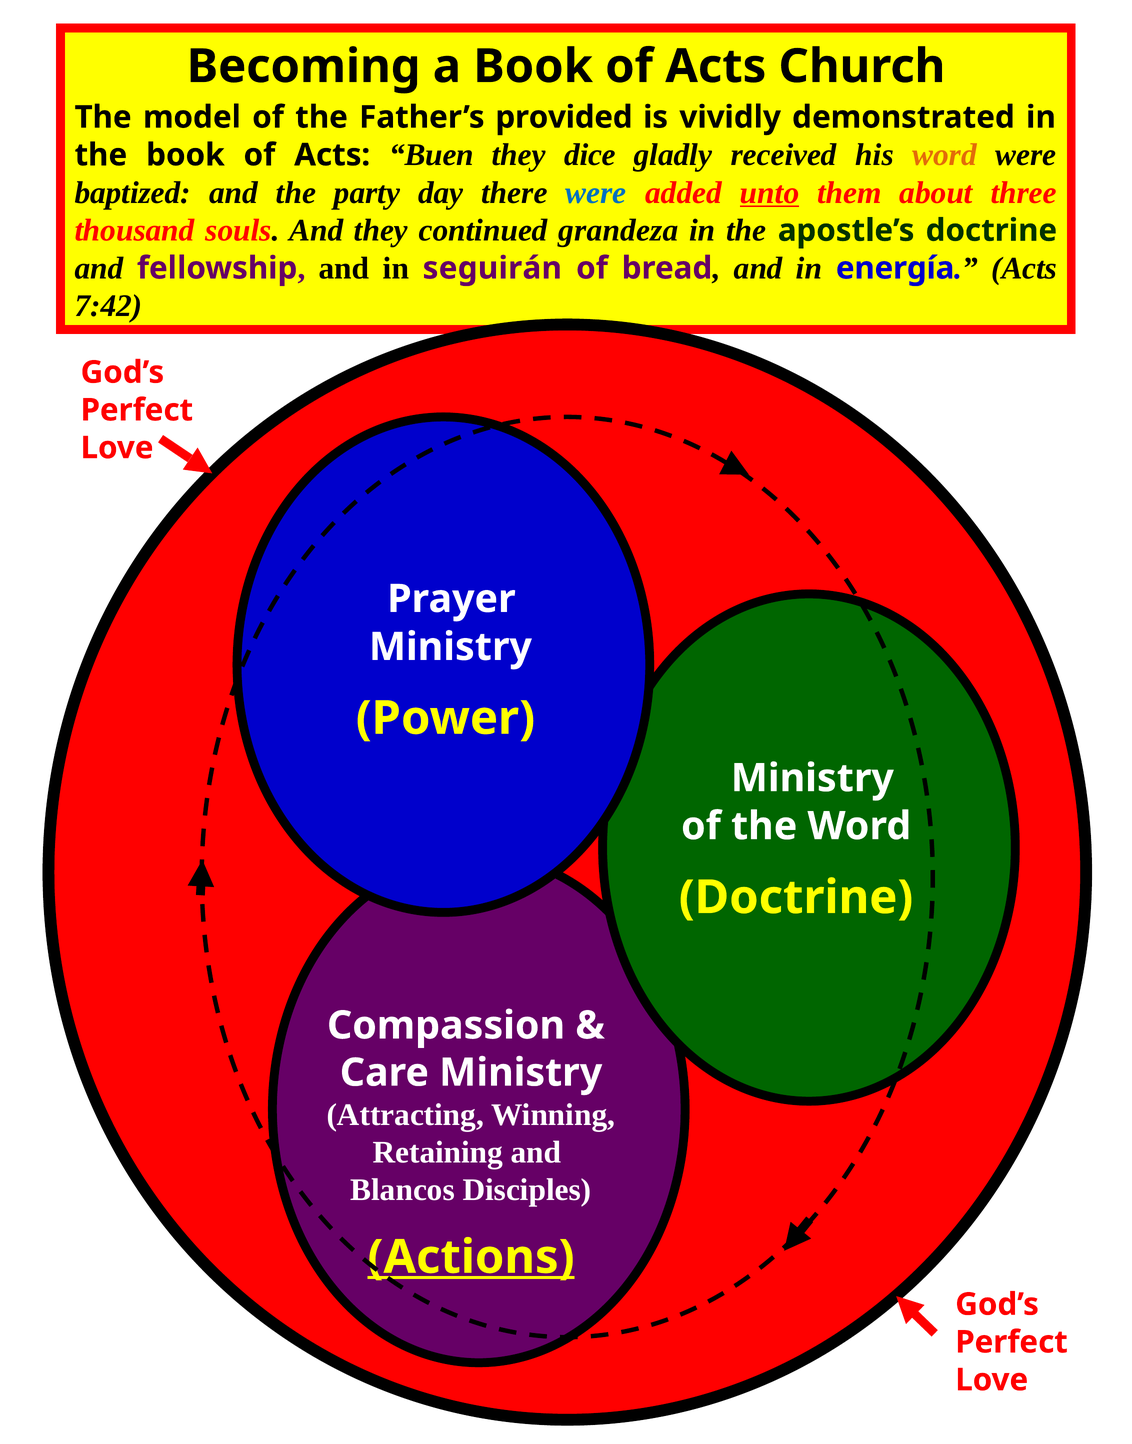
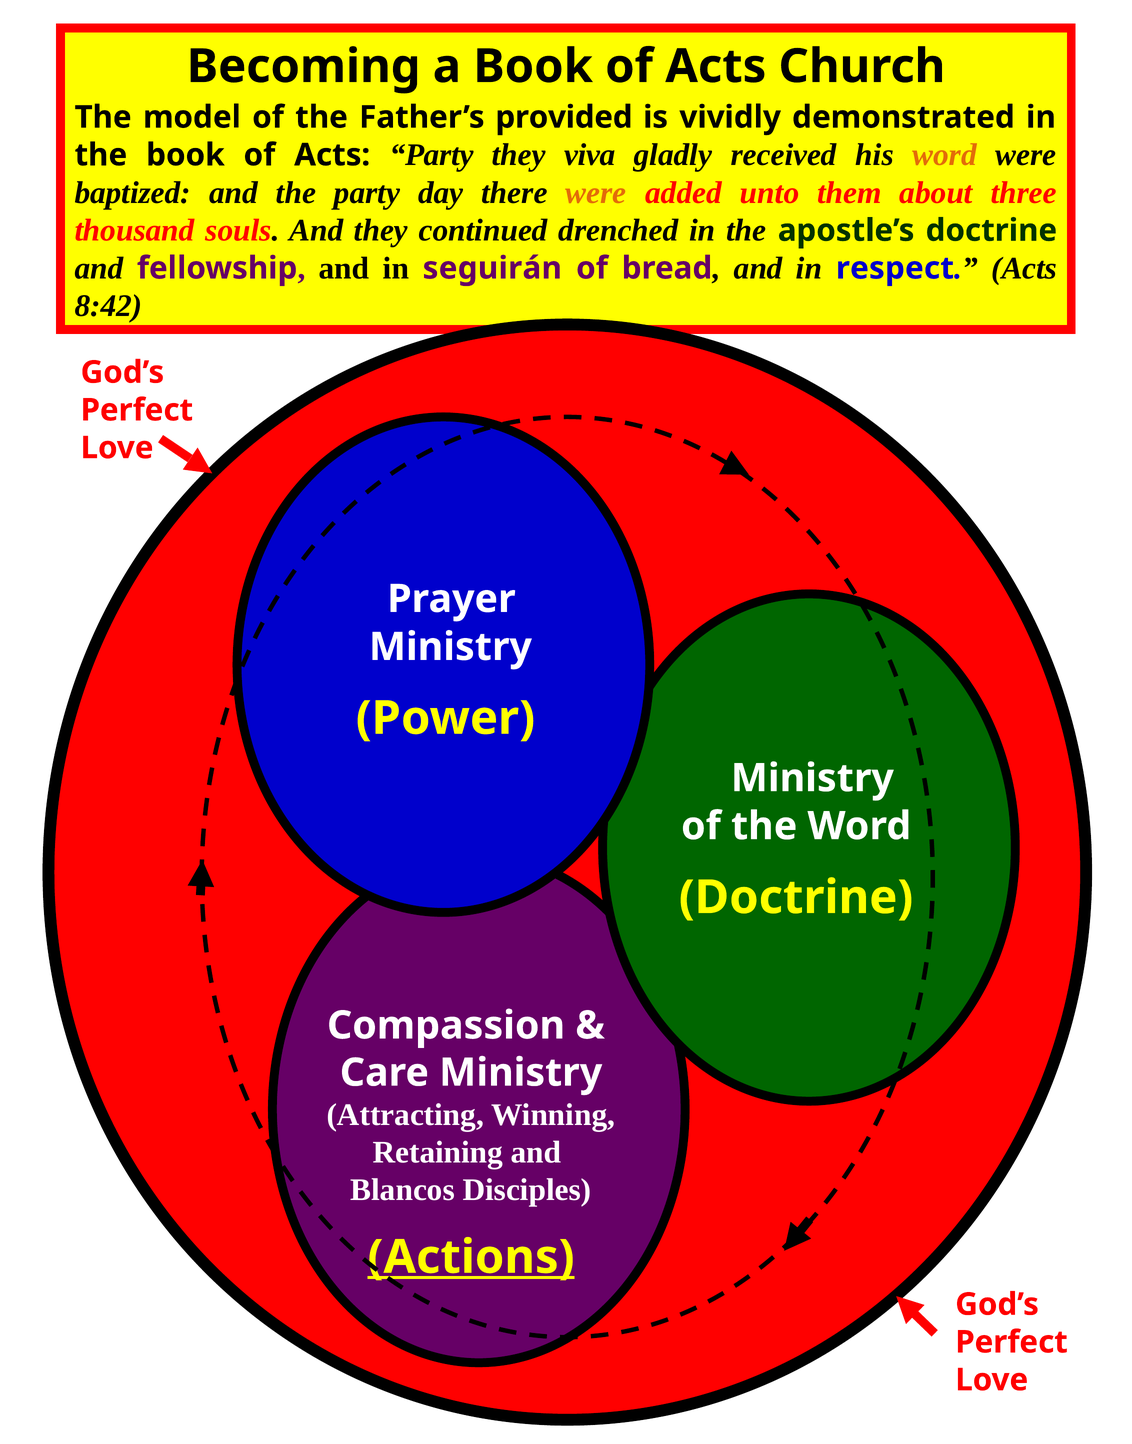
Acts Buen: Buen -> Party (432, 155)
dice: dice -> viva (590, 155)
were colour: blue -> orange (596, 193)
unto underline: present -> none (770, 193)
grandeza: grandeza -> drenched (618, 230)
energía: energía -> respect (895, 268)
7:42: 7:42 -> 8:42 (108, 306)
